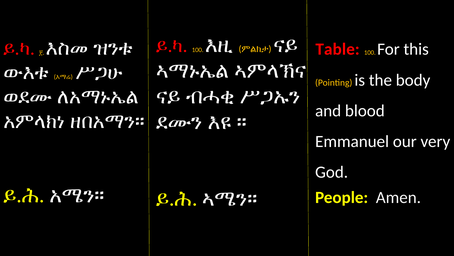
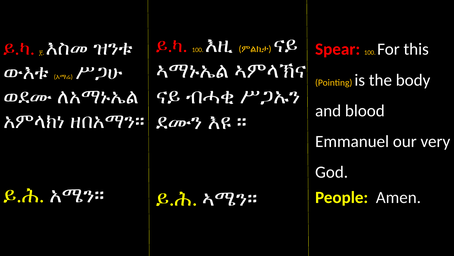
Table: Table -> Spear (338, 49)
